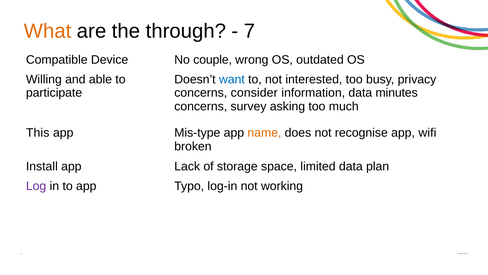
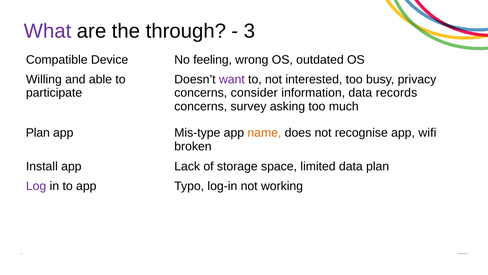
What colour: orange -> purple (48, 31)
7: 7 -> 3 (250, 31)
couple: couple -> feeling (213, 60)
want colour: blue -> purple (232, 79)
minutes: minutes -> records (397, 93)
This: This -> Plan (38, 132)
